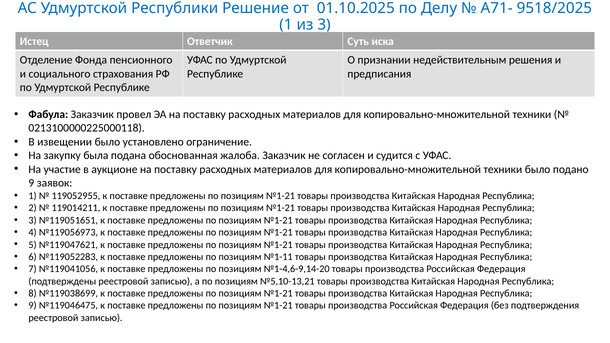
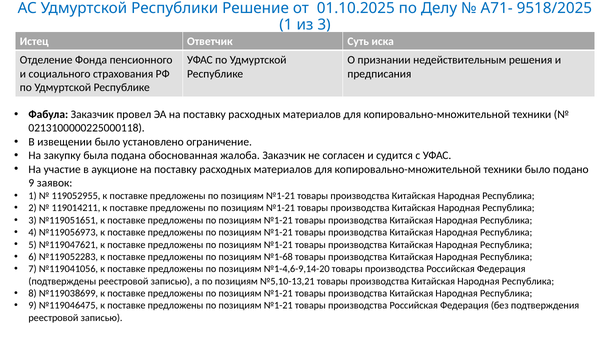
№1-11: №1-11 -> №1-68 (278, 257)
